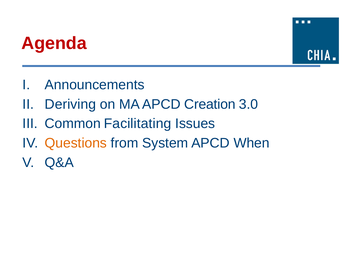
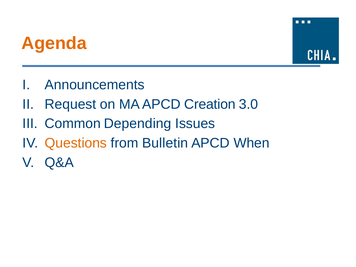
Agenda colour: red -> orange (54, 43)
Deriving: Deriving -> Request (70, 104)
Facilitating: Facilitating -> Depending (138, 124)
System: System -> Bulletin (165, 143)
